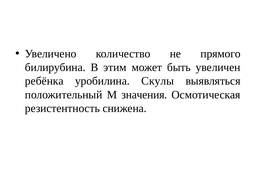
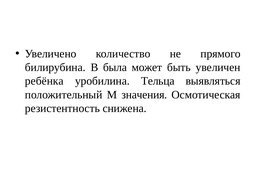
этим: этим -> была (115, 67)
Скулы: Скулы -> Тельца (158, 81)
